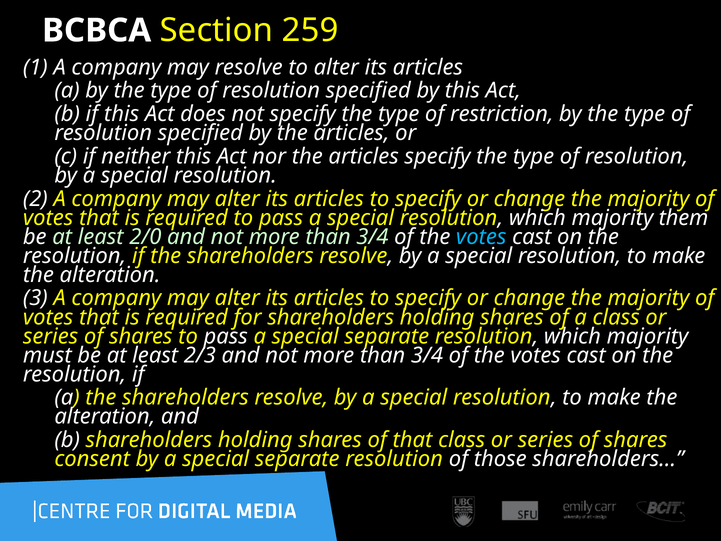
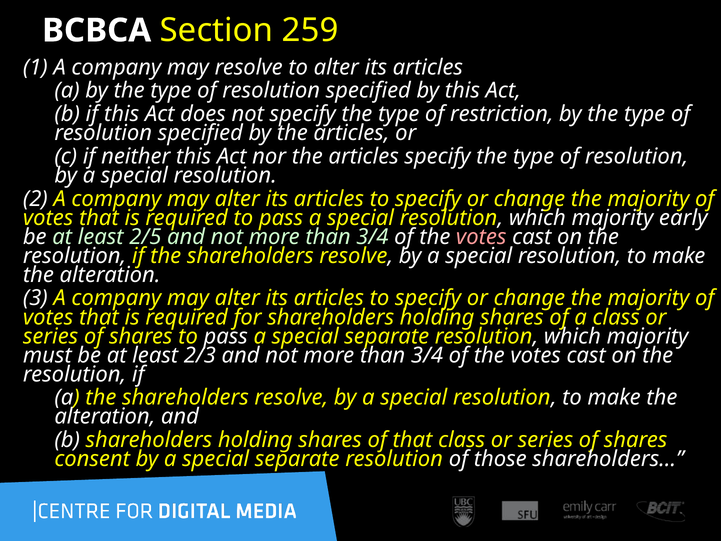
them: them -> early (683, 218)
2/0: 2/0 -> 2/5 (145, 237)
votes colour: light blue -> pink (481, 237)
